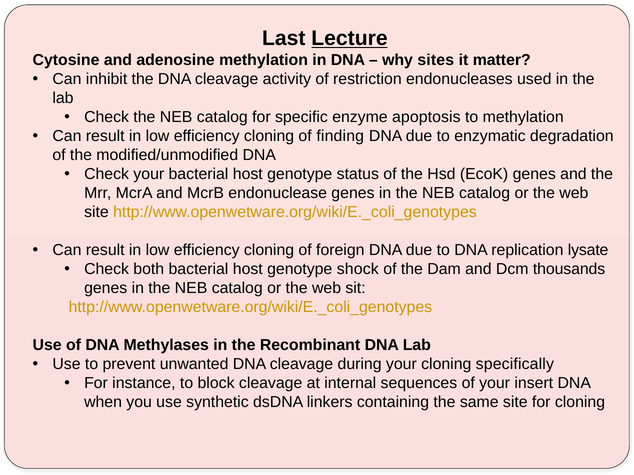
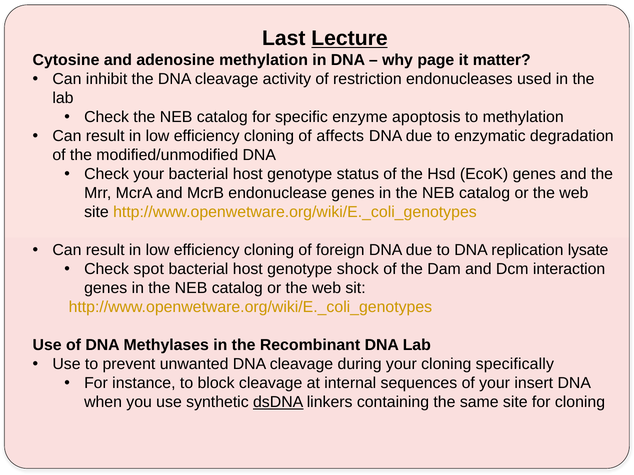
sites: sites -> page (436, 60)
finding: finding -> affects (340, 136)
both: both -> spot (149, 269)
thousands: thousands -> interaction (569, 269)
dsDNA underline: none -> present (278, 403)
